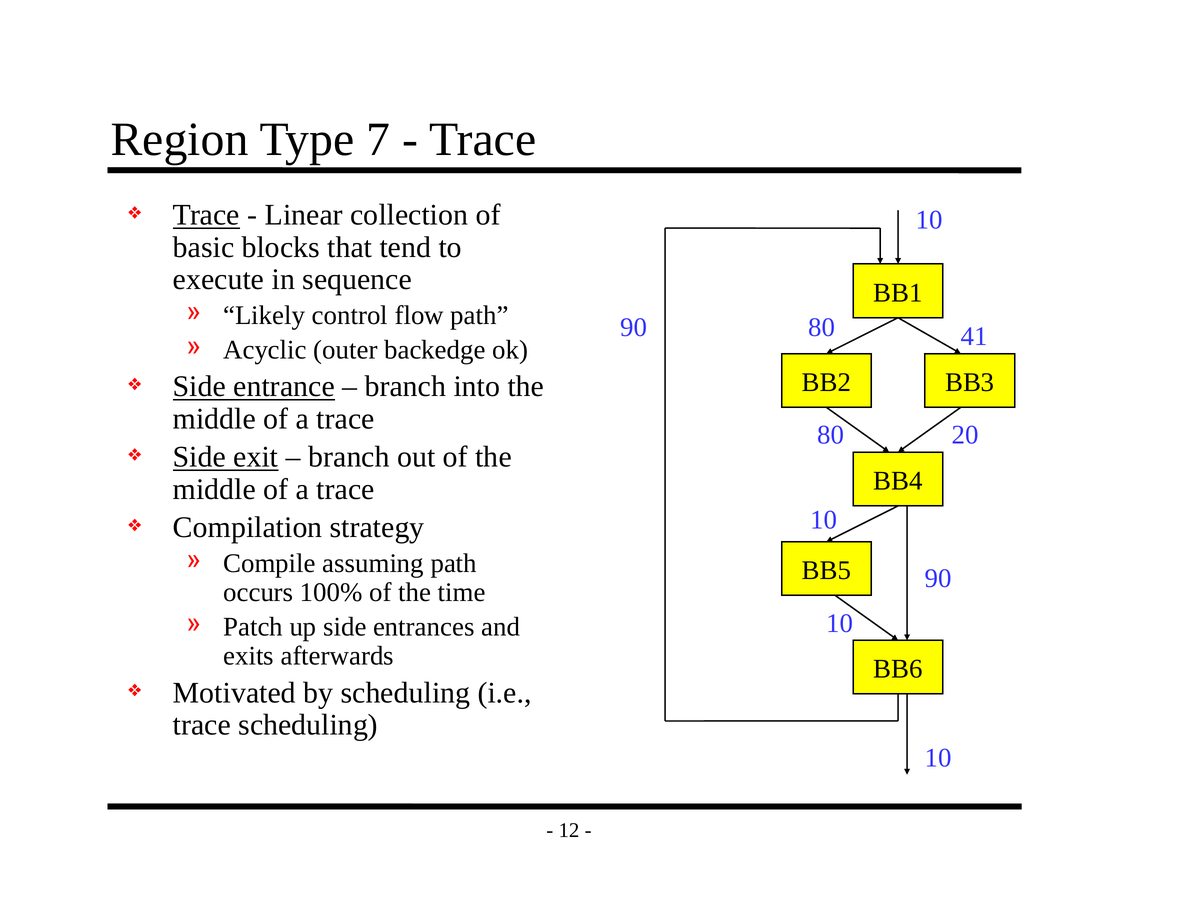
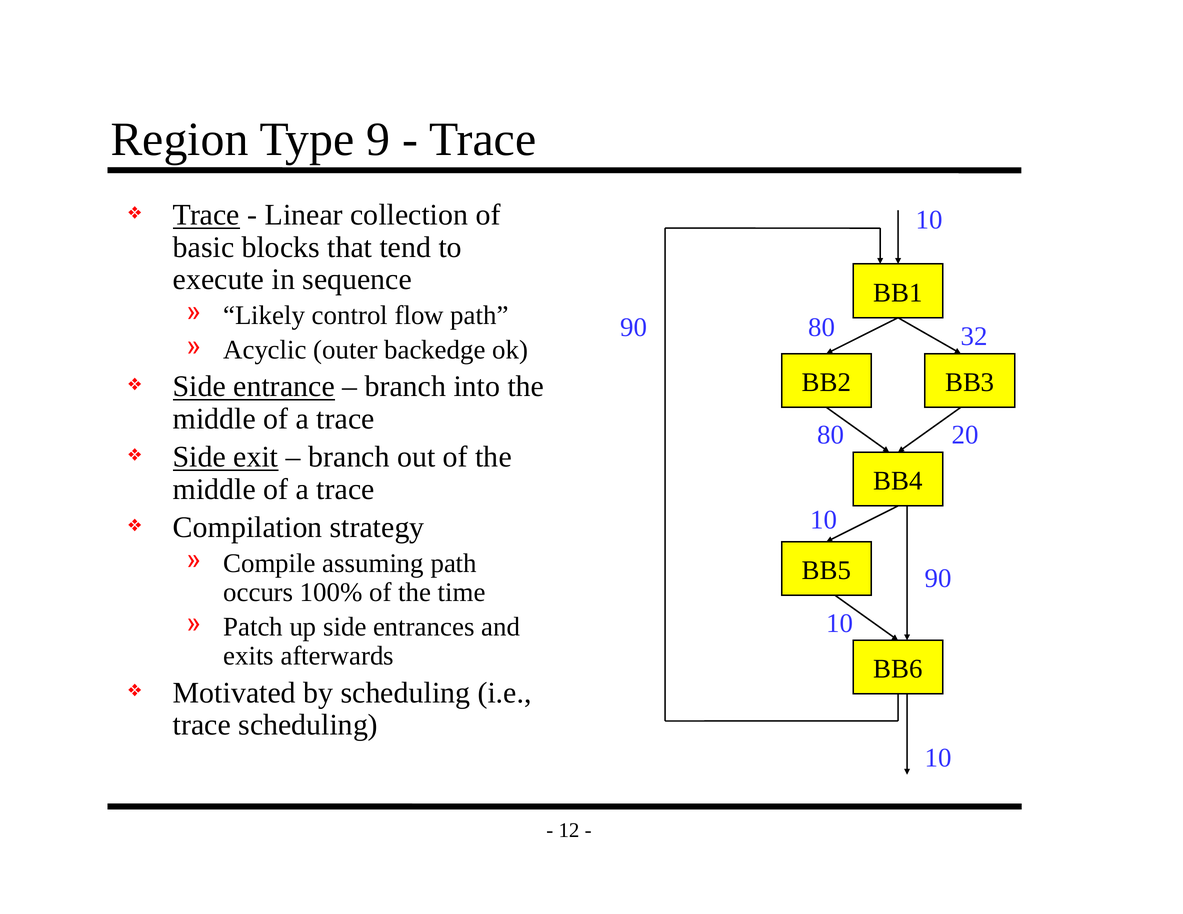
7: 7 -> 9 (378, 140)
41: 41 -> 32 (974, 337)
